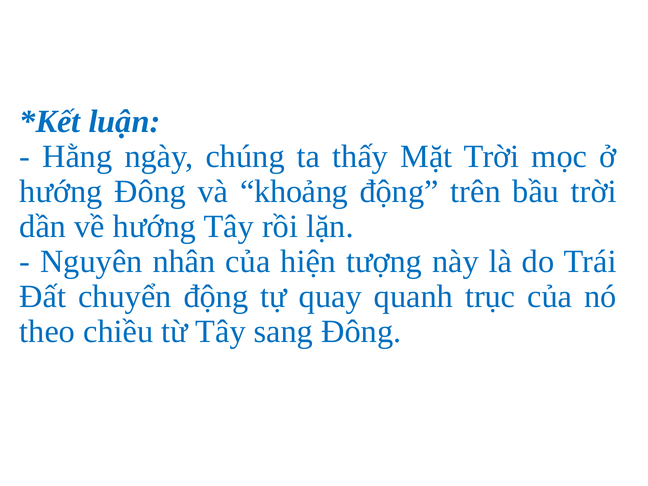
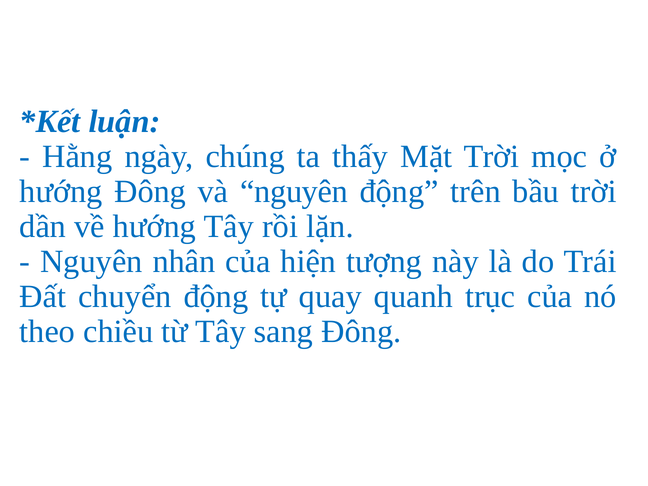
và khoảng: khoảng -> nguyên (294, 192)
